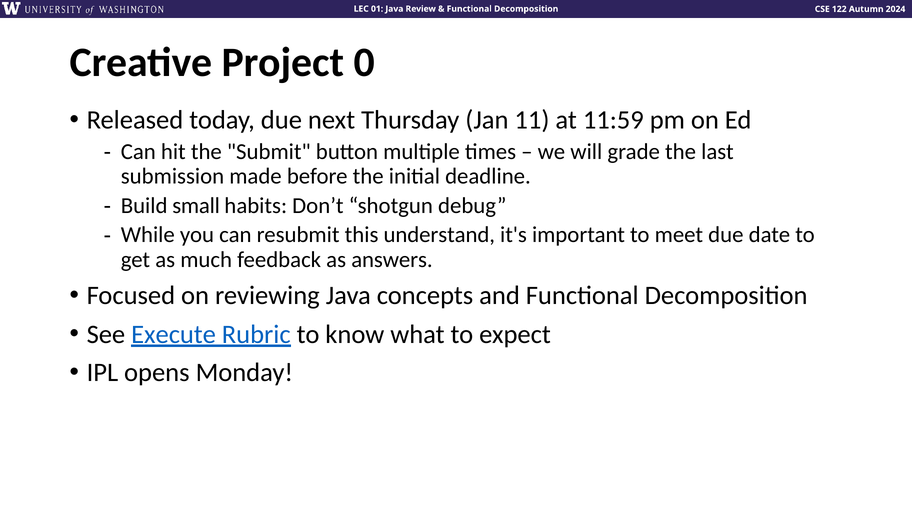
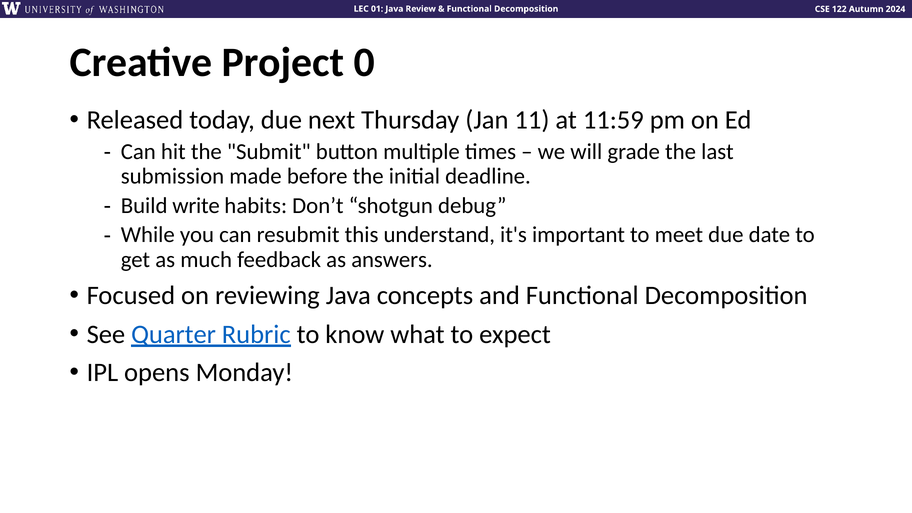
small: small -> write (196, 206)
Execute: Execute -> Quarter (174, 334)
